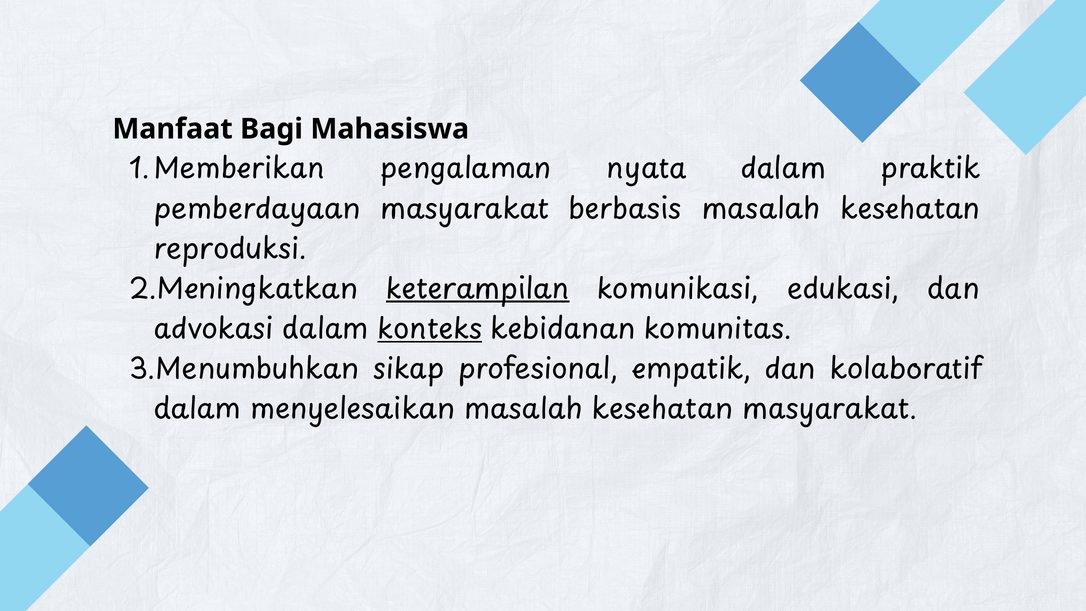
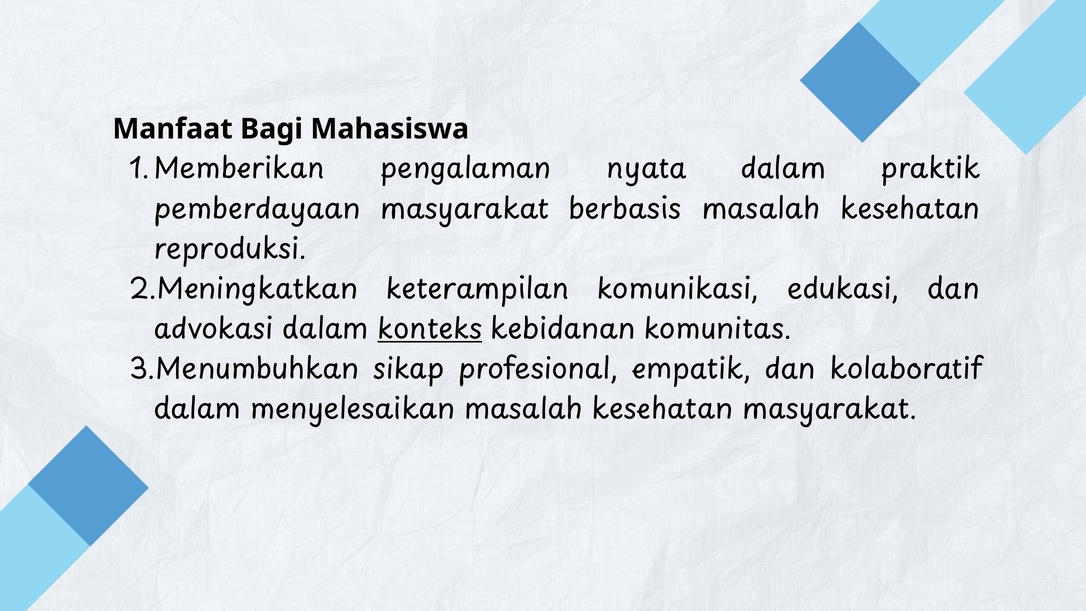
keterampilan underline: present -> none (478, 289)
